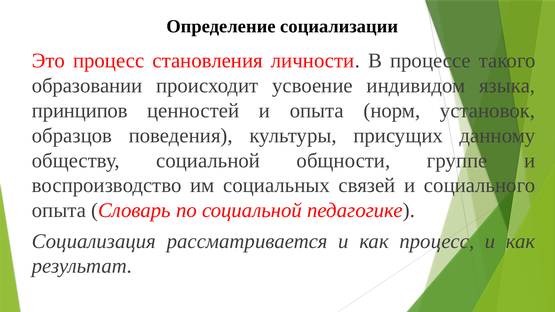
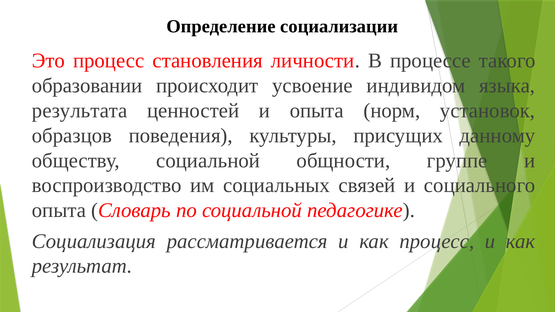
принципов: принципов -> результата (80, 111)
